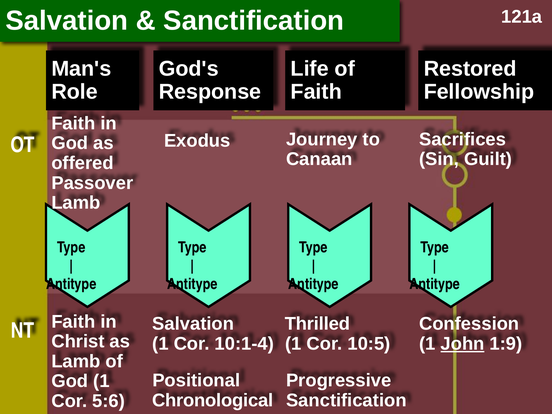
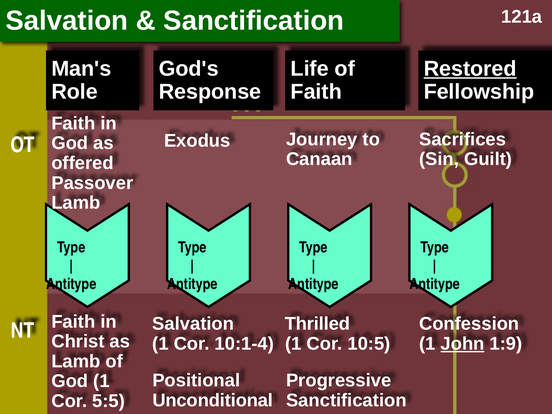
Restored underline: none -> present (470, 69)
Chronological: Chronological -> Unconditional (213, 400)
5:6: 5:6 -> 5:5 (109, 401)
